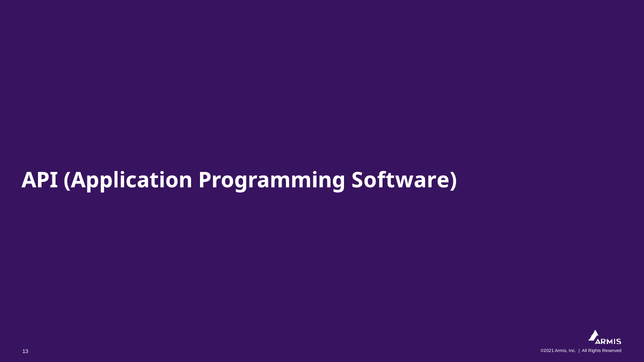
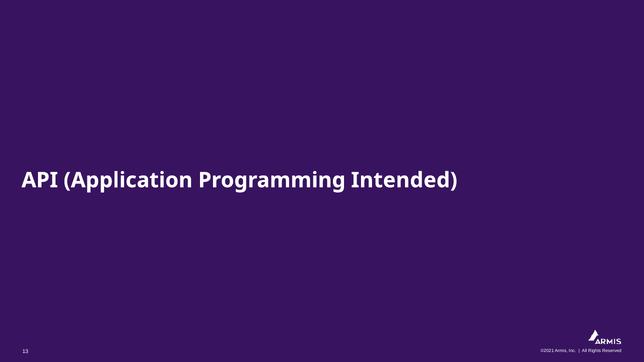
Software: Software -> Intended (404, 180)
